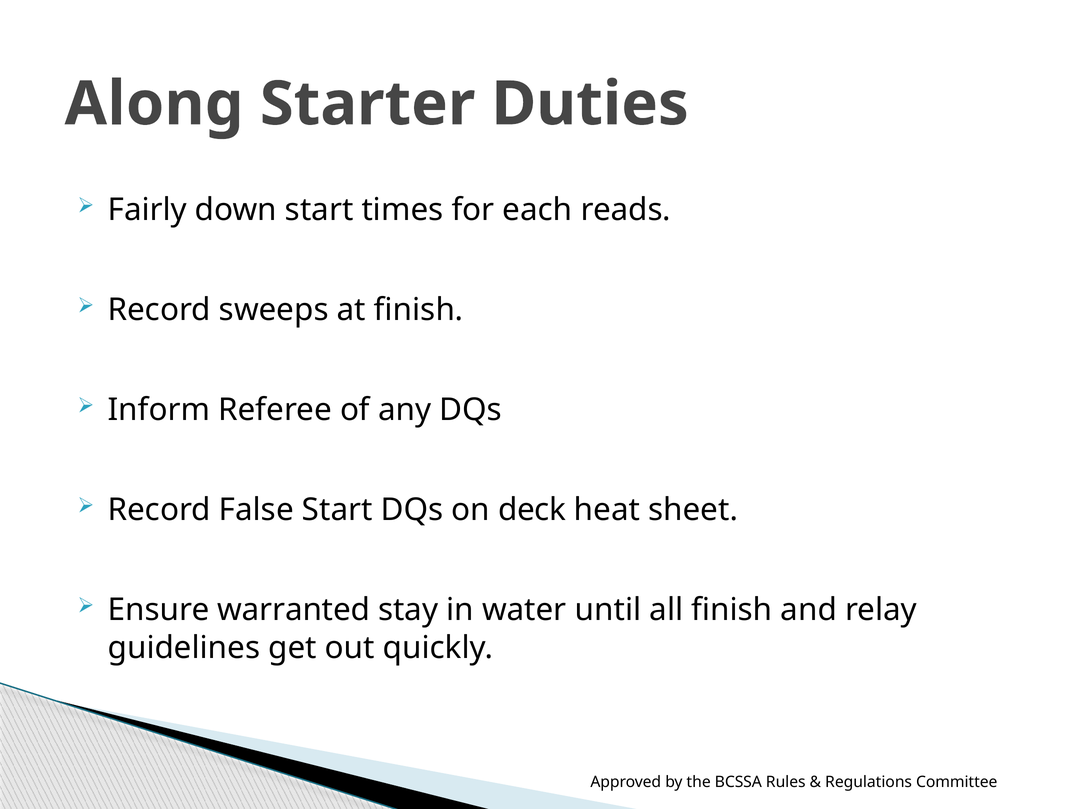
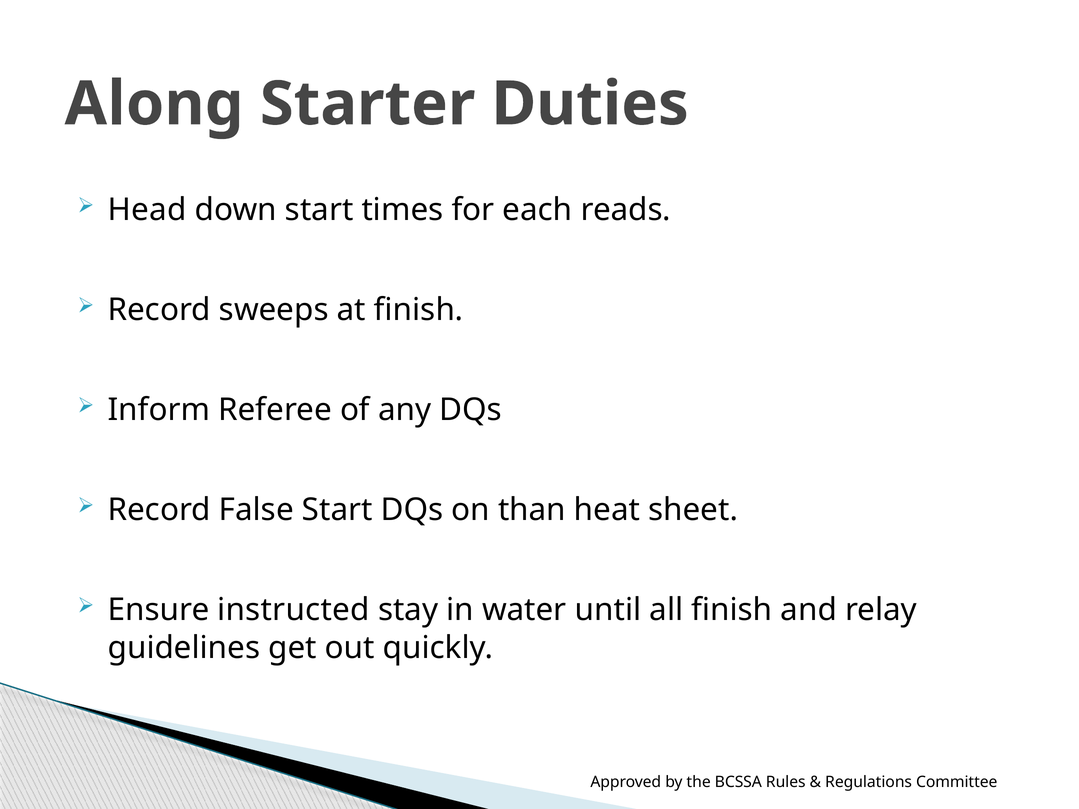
Fairly: Fairly -> Head (147, 210)
deck: deck -> than (532, 510)
warranted: warranted -> instructed (294, 610)
